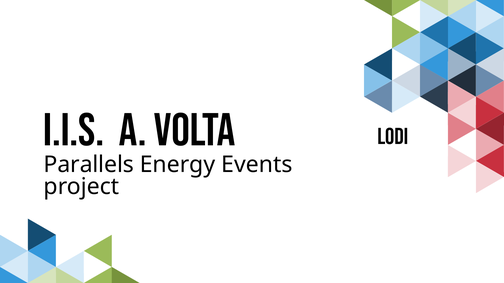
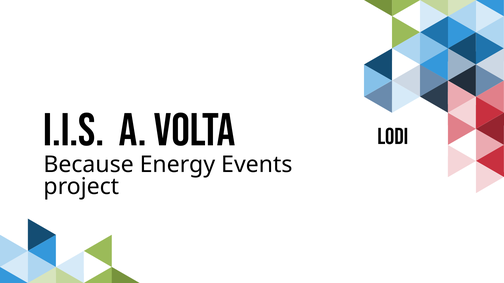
Parallels: Parallels -> Because (89, 165)
